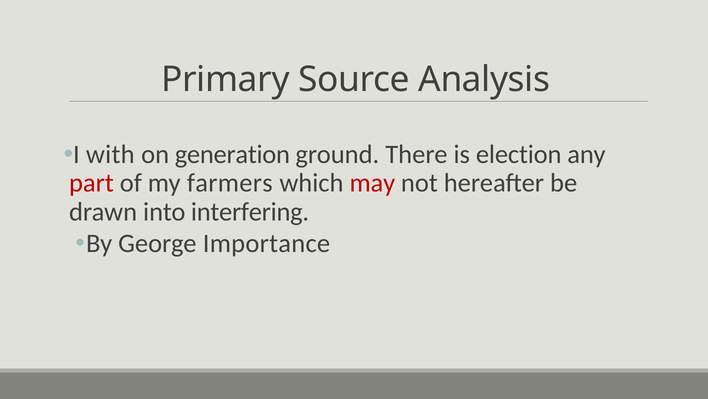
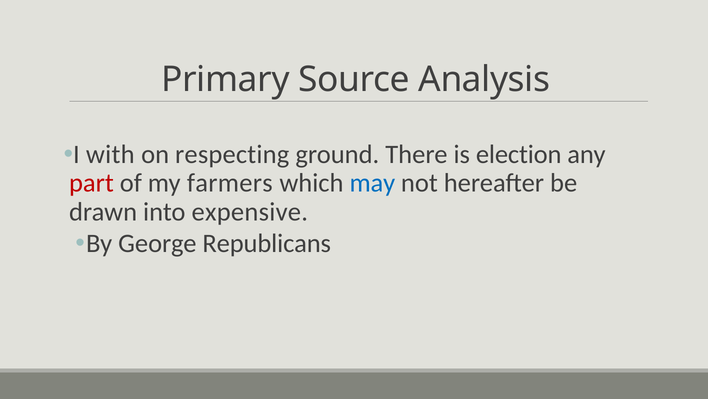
generation: generation -> respecting (232, 154)
may colour: red -> blue (372, 183)
interfering: interfering -> expensive (250, 212)
Importance: Importance -> Republicans (267, 243)
